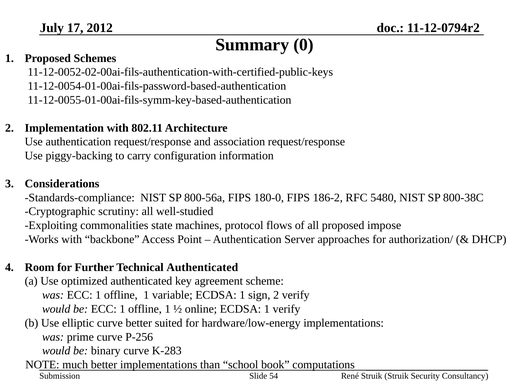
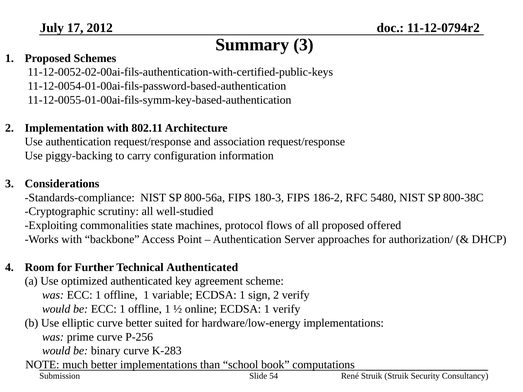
Summary 0: 0 -> 3 (304, 45)
180-0: 180-0 -> 180-3 (269, 198)
impose: impose -> offered (384, 226)
